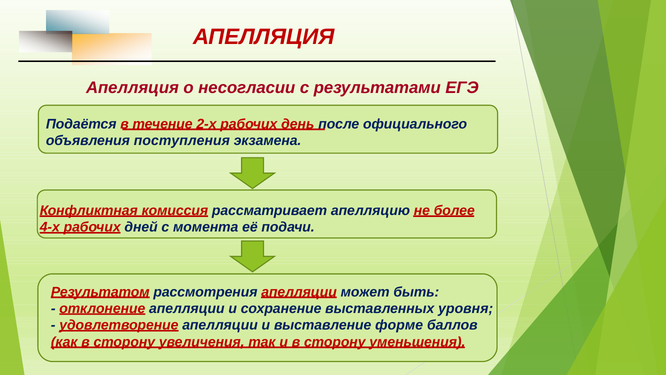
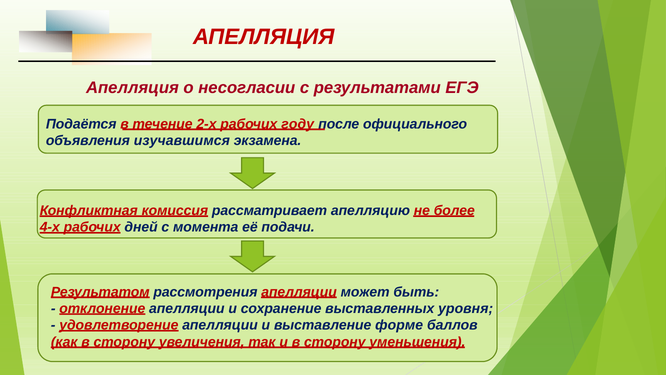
день: день -> году (298, 124)
поступления: поступления -> изучавшимся (182, 140)
